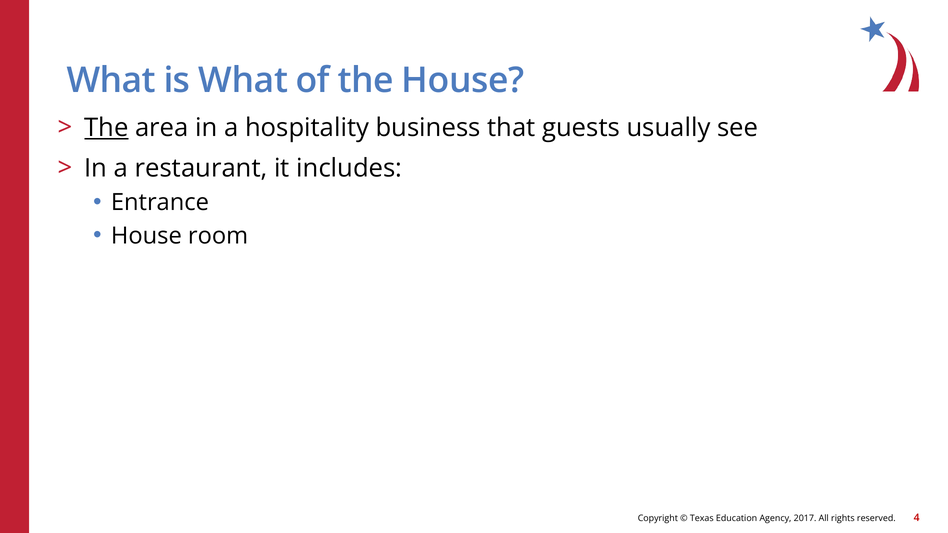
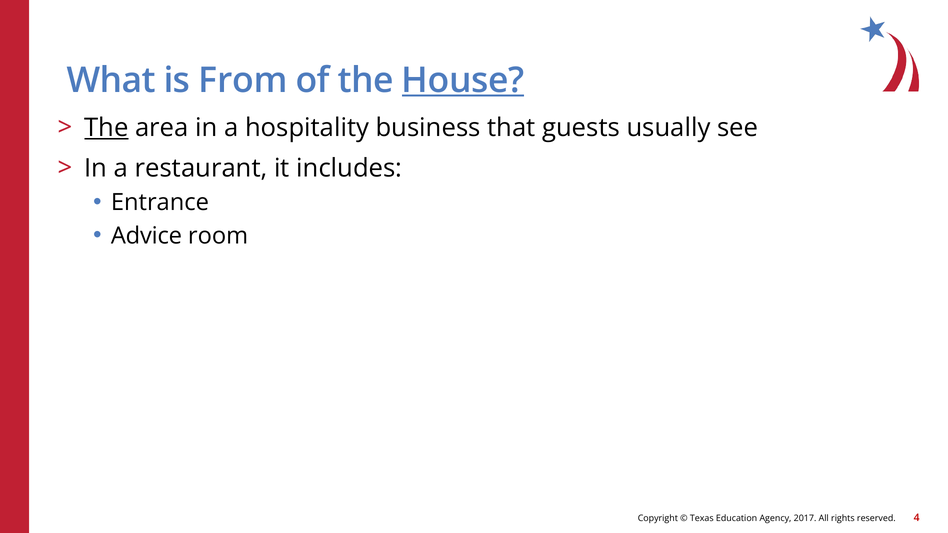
is What: What -> From (243, 80)
House underline: none -> present (463, 80)
House: House -> Advice (146, 236)
